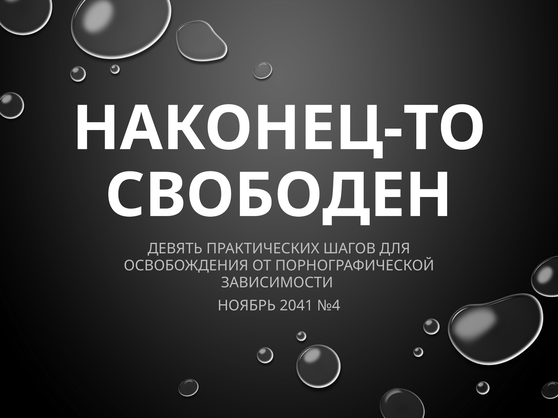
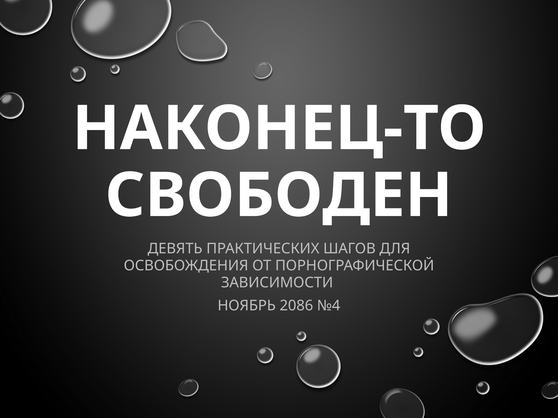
2041: 2041 -> 2086 (296, 306)
